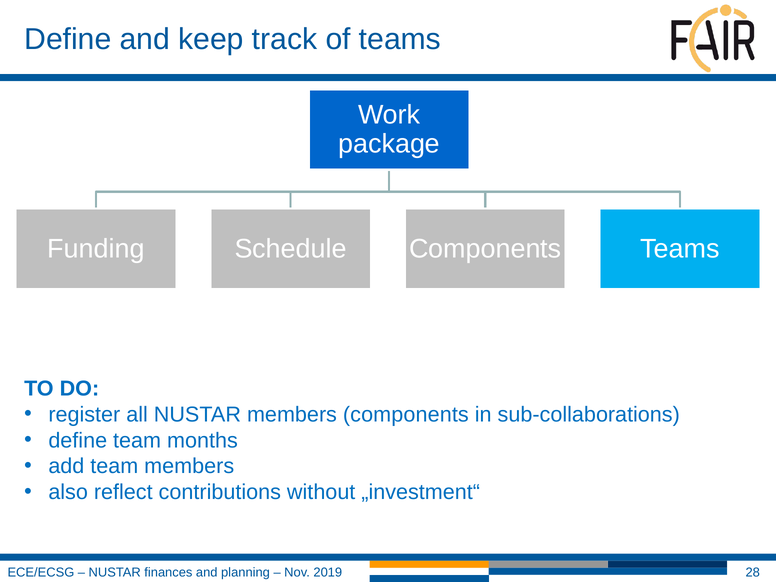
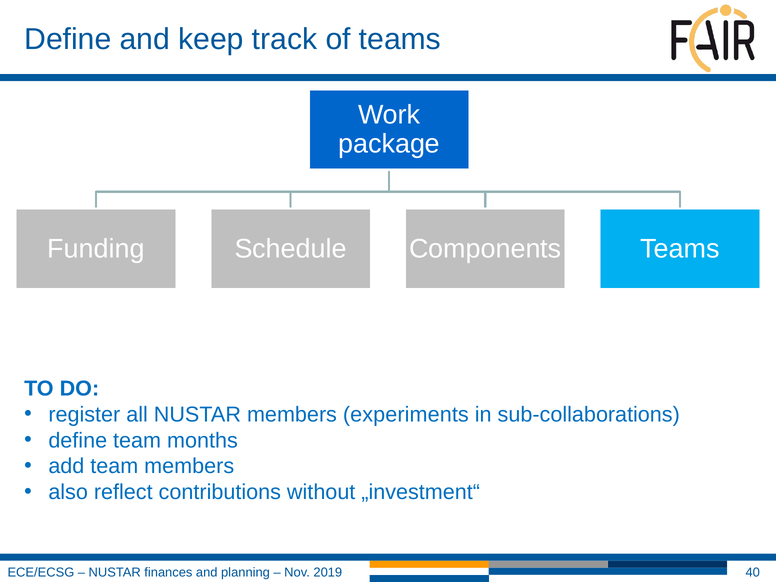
members components: components -> experiments (406, 415)
28: 28 -> 40 (753, 572)
